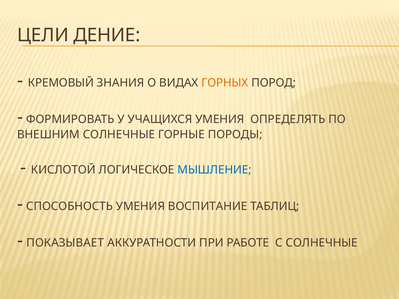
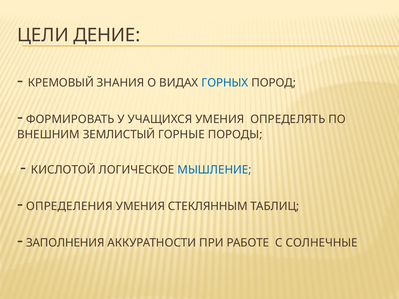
ГОРНЫХ colour: orange -> blue (225, 83)
ВНЕШНИМ СОЛНЕЧНЫЕ: СОЛНЕЧНЫЕ -> ЗЕМЛИСТЫЙ (119, 135)
СПОСОБНОСТЬ: СПОСОБНОСТЬ -> ОПРЕДЕЛЕНИЯ (69, 206)
ВОСПИТАНИЕ: ВОСПИТАНИЕ -> СТЕКЛЯННЫМ (208, 206)
ПОКАЗЫВАЕТ: ПОКАЗЫВАЕТ -> ЗАПОЛНЕНИЯ (65, 243)
